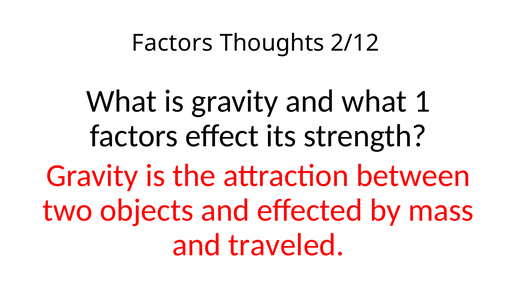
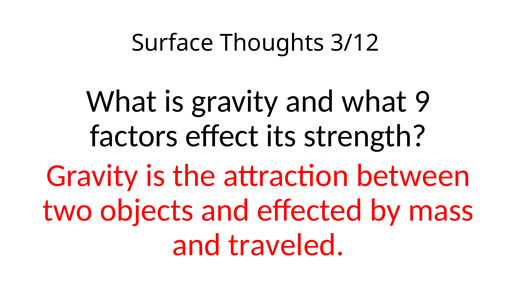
Factors: Factors -> Surface (173, 43)
2/12: 2/12 -> 3/12 (355, 43)
1: 1 -> 9 (422, 101)
